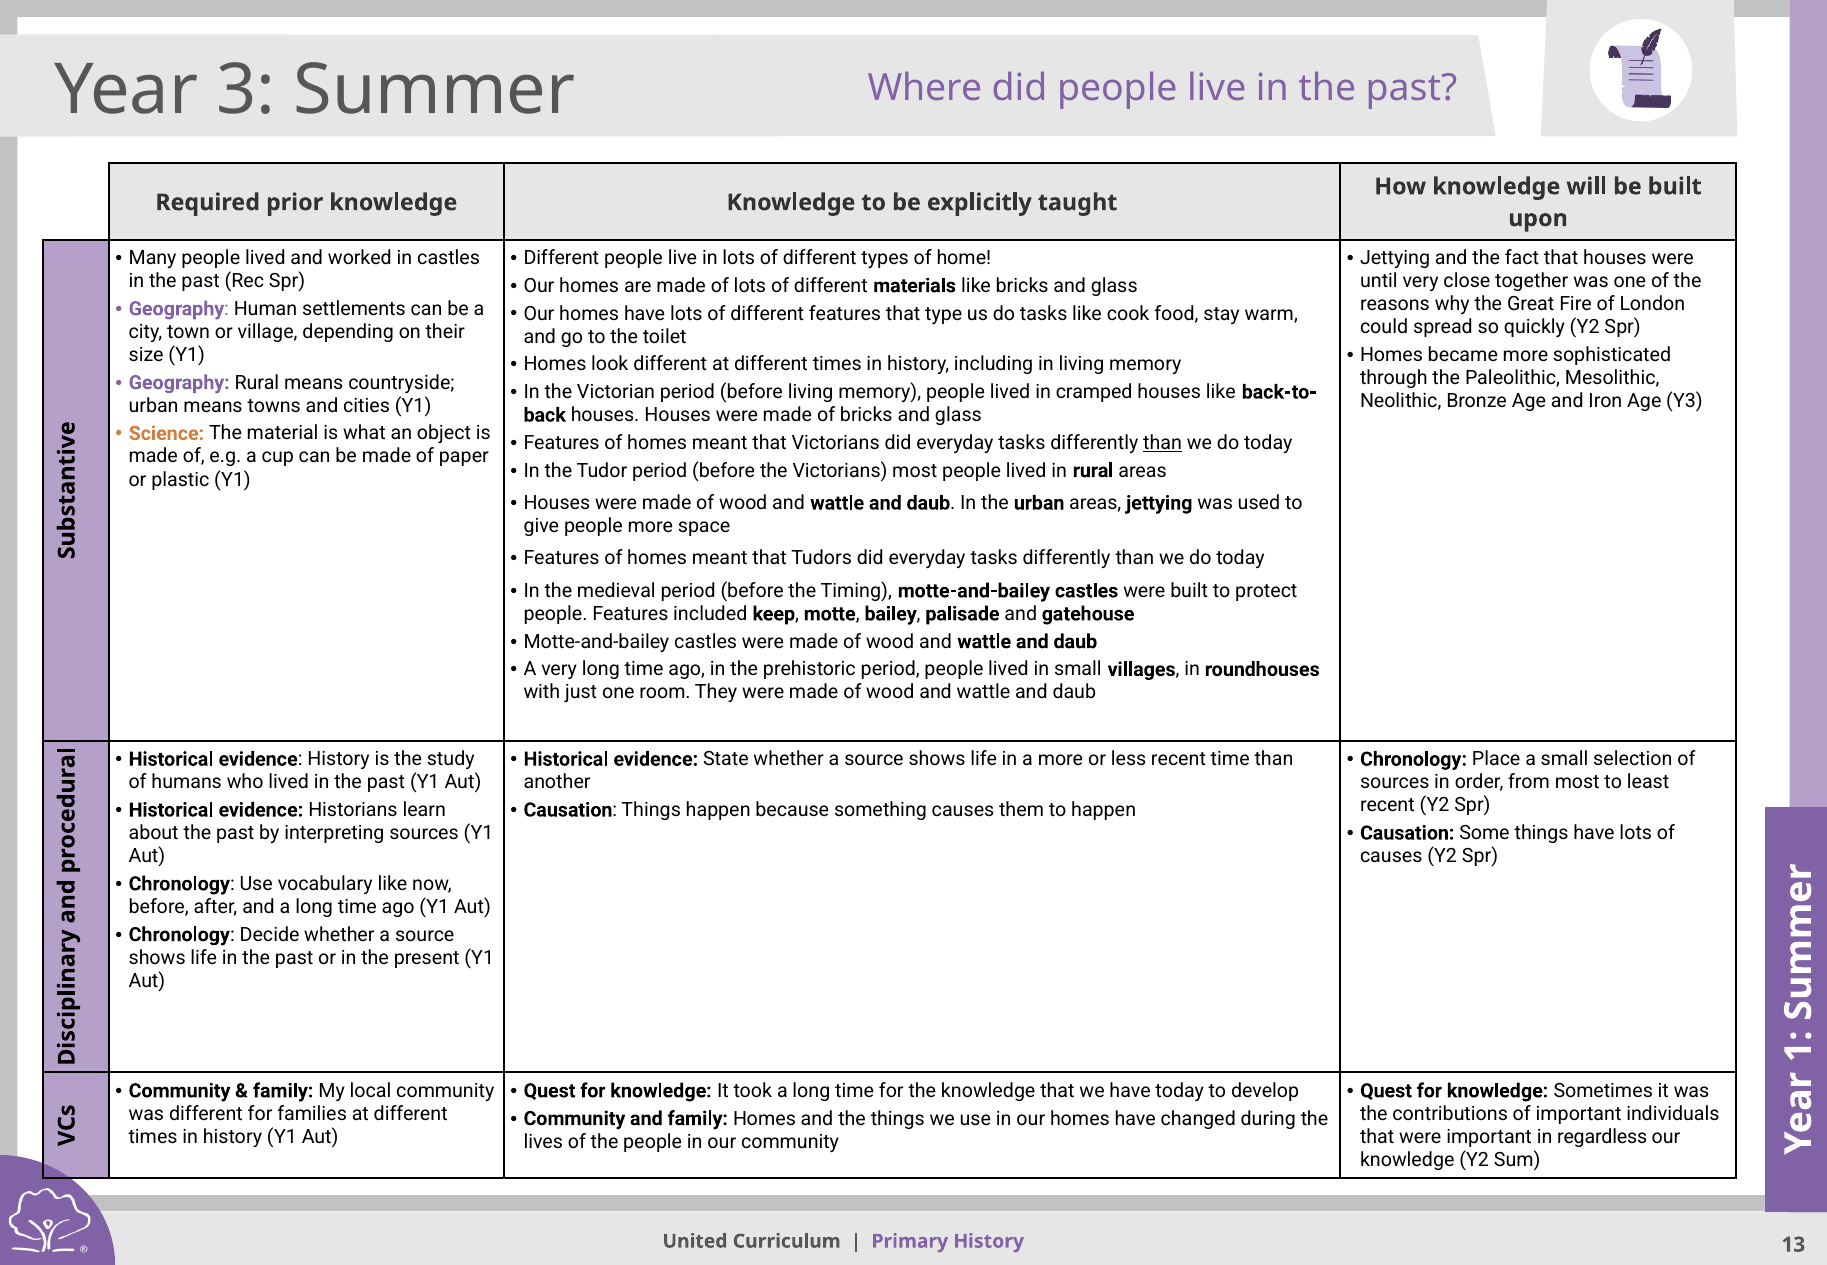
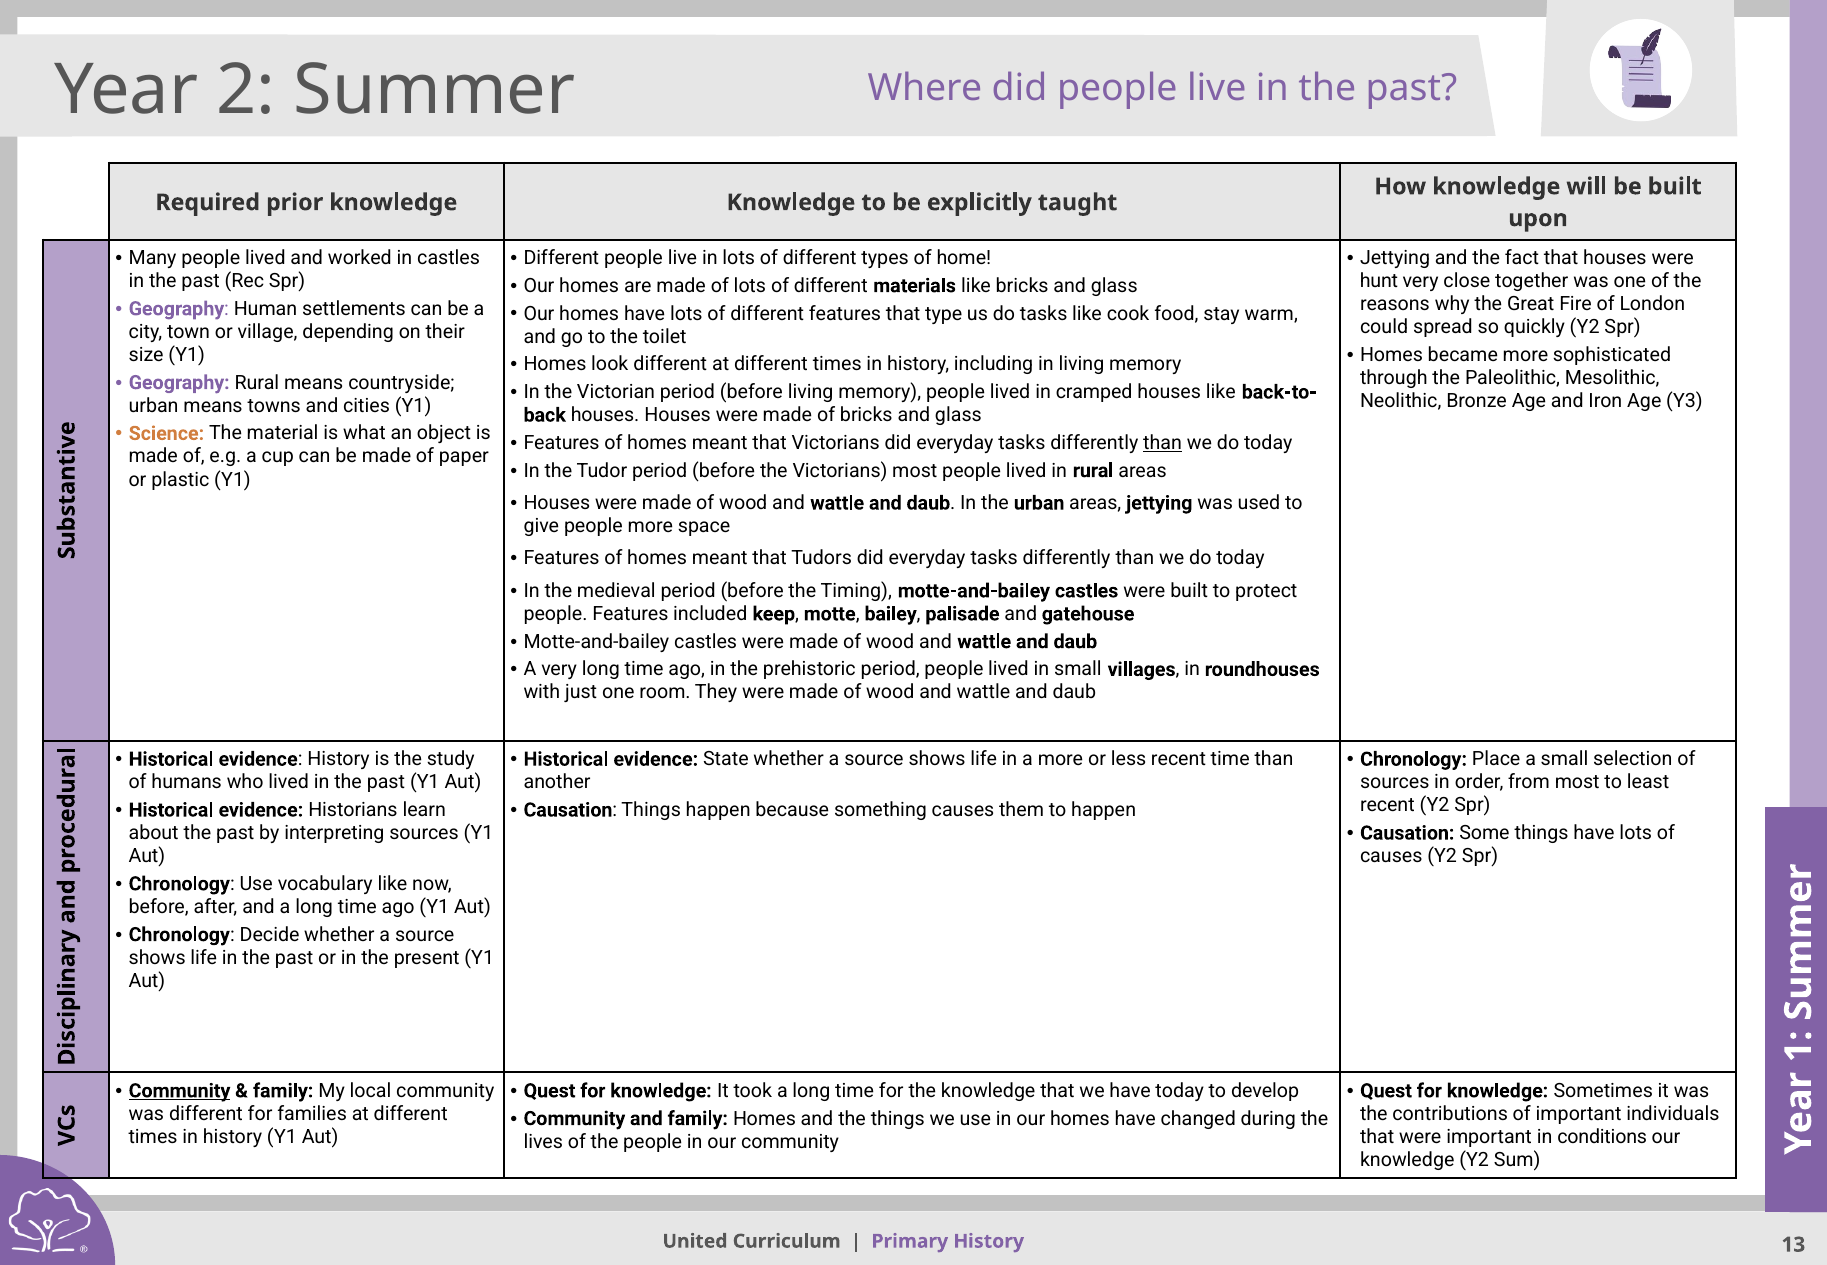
3: 3 -> 2 (246, 90)
until: until -> hunt (1379, 281)
Community underline: none -> present (180, 1091)
regardless: regardless -> conditions (1602, 1137)
